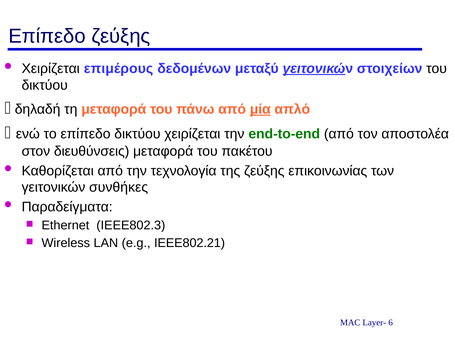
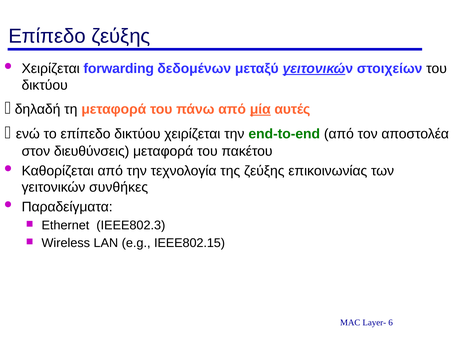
επιμέρους: επιμέρους -> forwarding (119, 68)
απλό: απλό -> αυτές (292, 109)
ΙΕΕΕ802.21: ΙΕΕΕ802.21 -> ΙΕΕΕ802.15 (190, 243)
